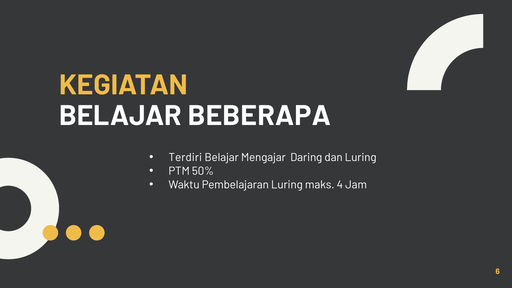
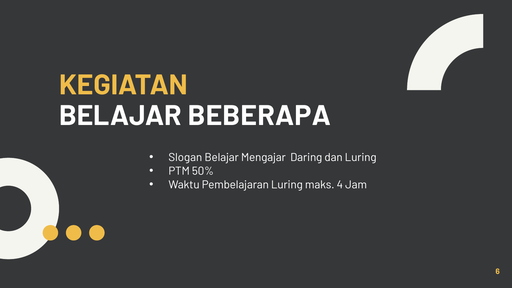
Terdiri: Terdiri -> Slogan (185, 158)
